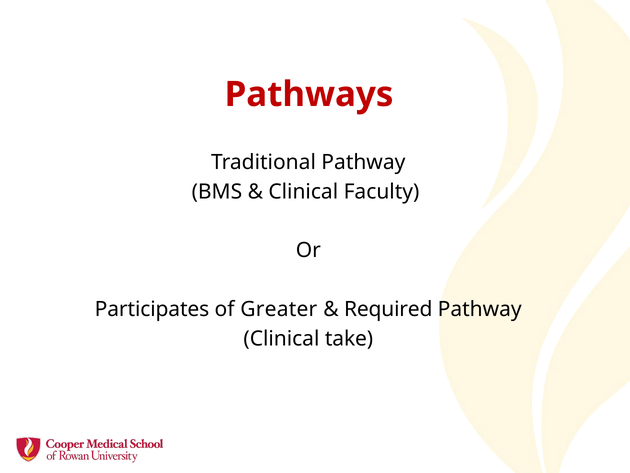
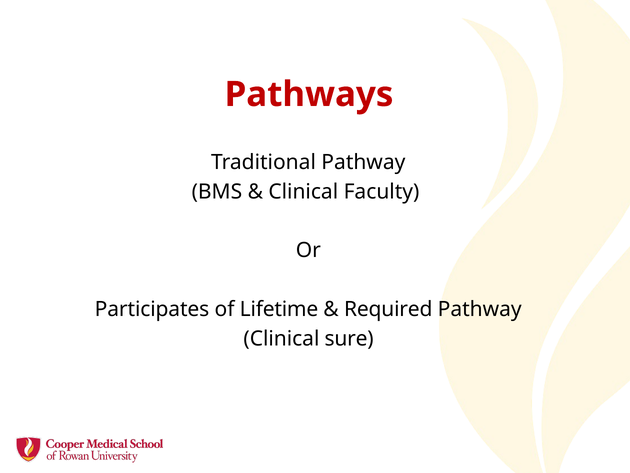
Greater: Greater -> Lifetime (279, 309)
take: take -> sure (349, 338)
